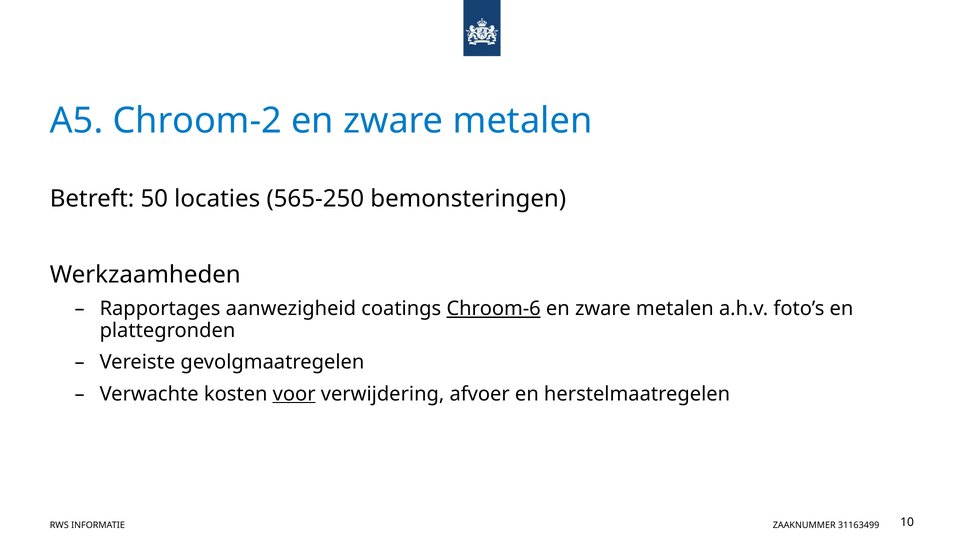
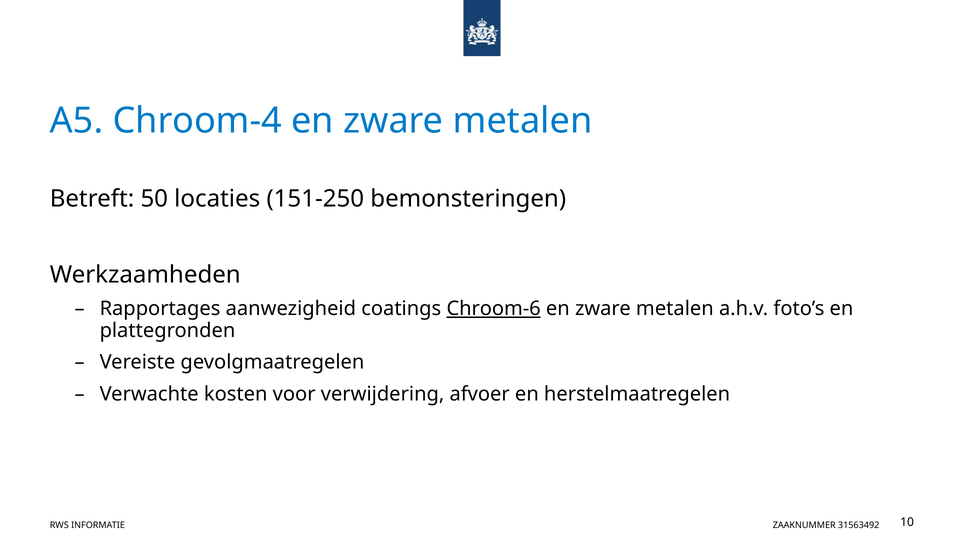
Chroom-2: Chroom-2 -> Chroom-4 (197, 121)
565-250: 565-250 -> 151-250 (315, 199)
voor underline: present -> none (294, 394)
31163499: 31163499 -> 31563492 (859, 526)
